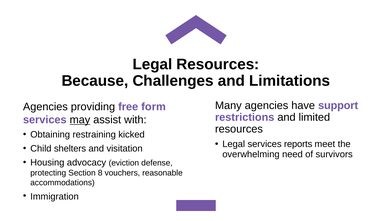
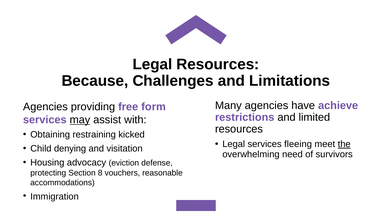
support: support -> achieve (338, 105)
reports: reports -> fleeing (298, 144)
the underline: none -> present (344, 144)
shelters: shelters -> denying (70, 148)
